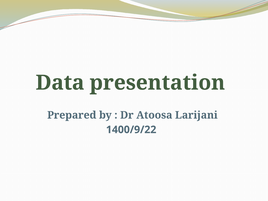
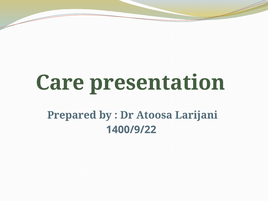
Data: Data -> Care (60, 83)
